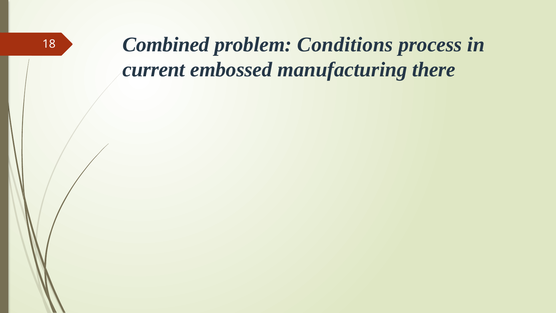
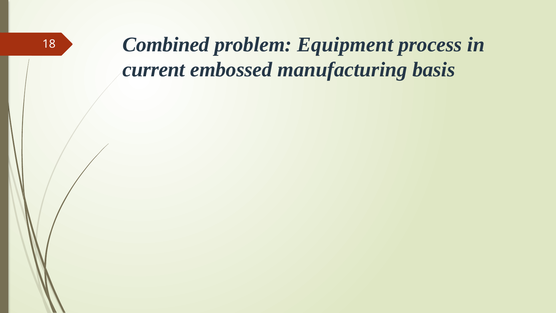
Conditions: Conditions -> Equipment (345, 45)
there: there -> basis (434, 70)
